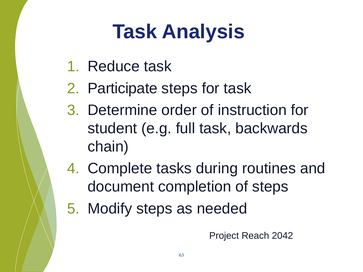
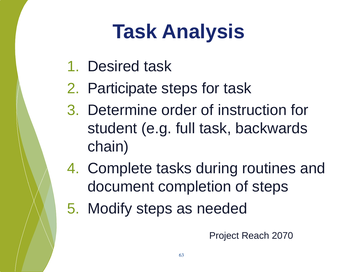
Reduce: Reduce -> Desired (114, 66)
2042: 2042 -> 2070 (282, 236)
